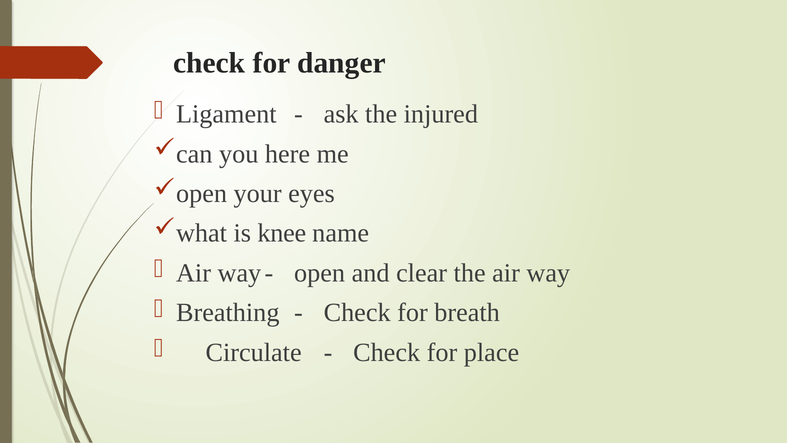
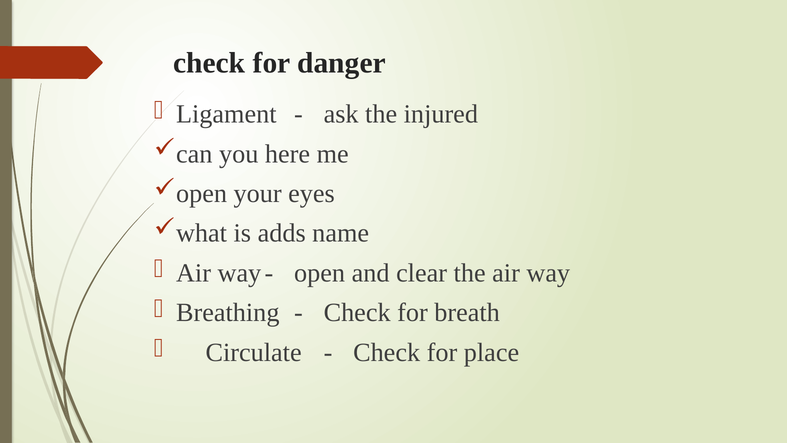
knee: knee -> adds (282, 233)
